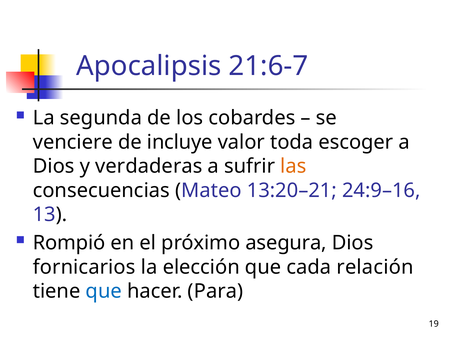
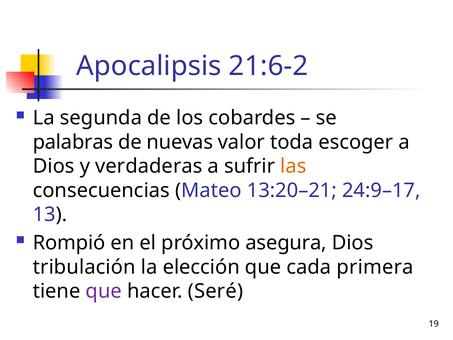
21:6-7: 21:6-7 -> 21:6-2 (268, 66)
venciere: venciere -> palabras (73, 142)
incluye: incluye -> nuevas (180, 142)
24:9–16: 24:9–16 -> 24:9–17 (381, 190)
fornicarios: fornicarios -> tribulación (84, 267)
relación: relación -> primera (375, 267)
que colour: blue -> purple (104, 291)
Para: Para -> Seré (215, 291)
